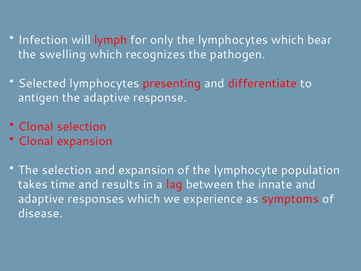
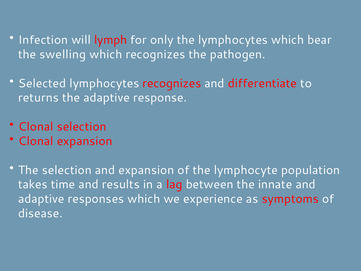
lymphocytes presenting: presenting -> recognizes (172, 83)
antigen: antigen -> returns (38, 98)
